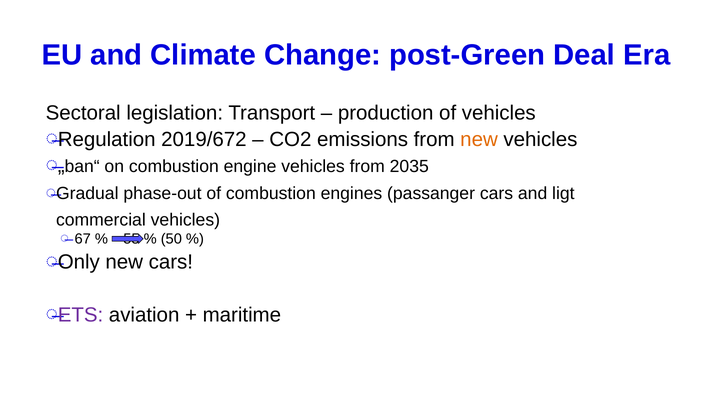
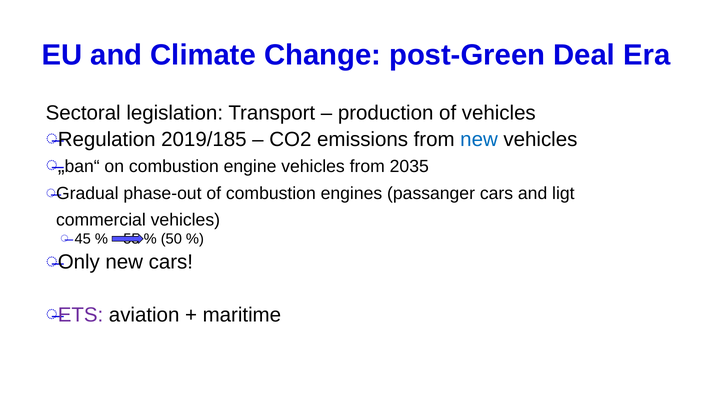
2019/672: 2019/672 -> 2019/185 (204, 139)
new colour: orange -> blue (479, 139)
67: 67 -> 45 (83, 239)
